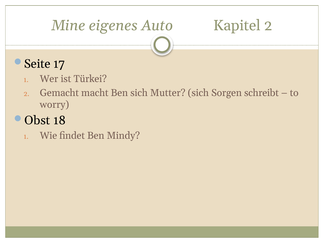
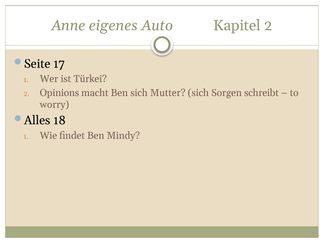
Mine: Mine -> Anne (68, 26)
Gemacht: Gemacht -> Opinions (59, 93)
Obst: Obst -> Alles (37, 120)
